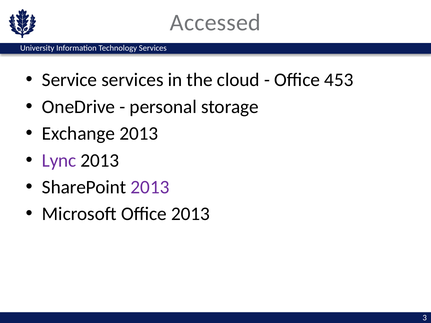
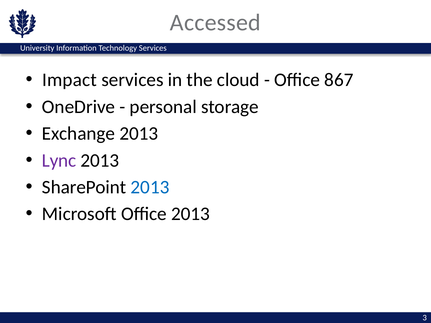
Service: Service -> Impact (69, 80)
453: 453 -> 867 (339, 80)
2013 colour: purple -> blue (150, 187)
